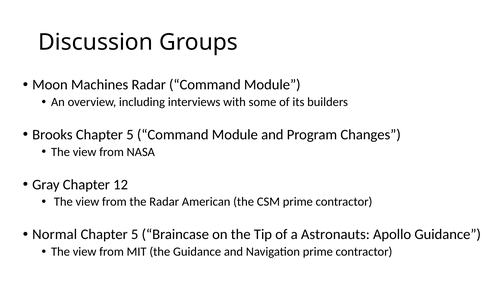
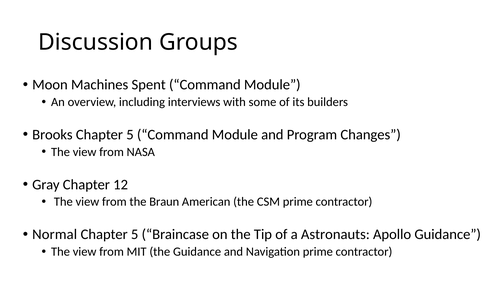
Machines Radar: Radar -> Spent (149, 85)
the Radar: Radar -> Braun (164, 202)
